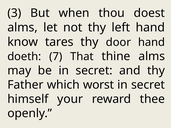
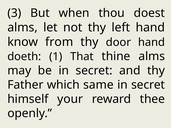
tares: tares -> from (59, 42)
7: 7 -> 1 (56, 57)
worst: worst -> same (98, 85)
